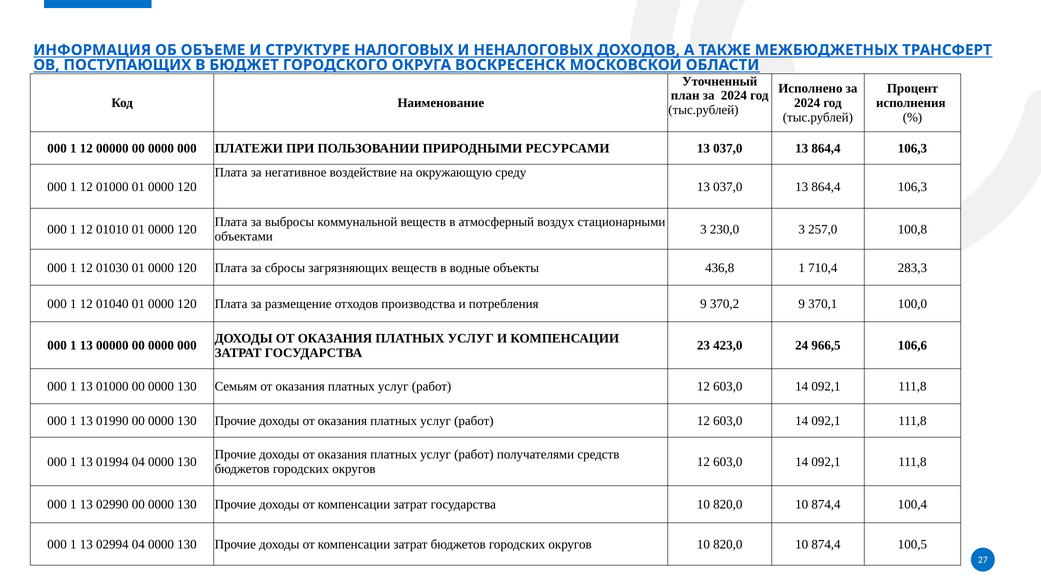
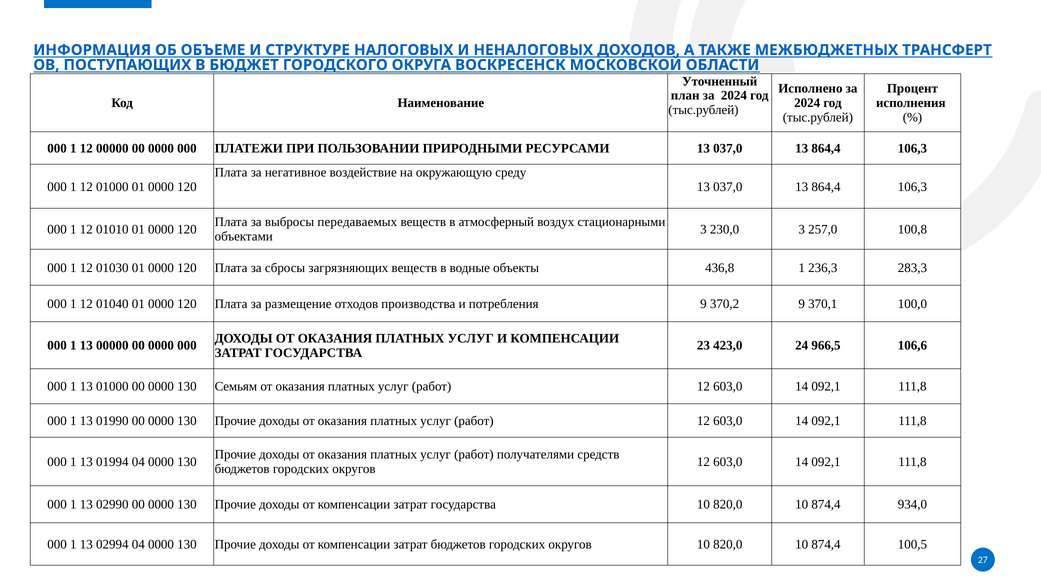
коммунальной: коммунальной -> передаваемых (357, 222)
710,4: 710,4 -> 236,3 (823, 268)
100,4: 100,4 -> 934,0 (912, 504)
